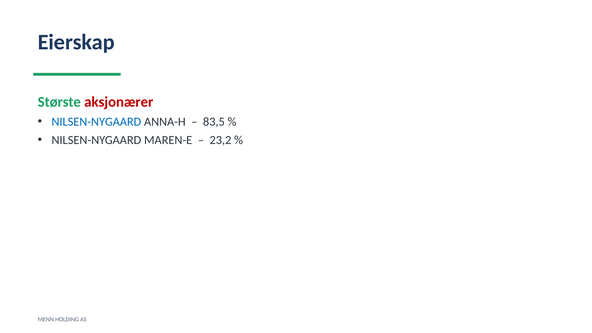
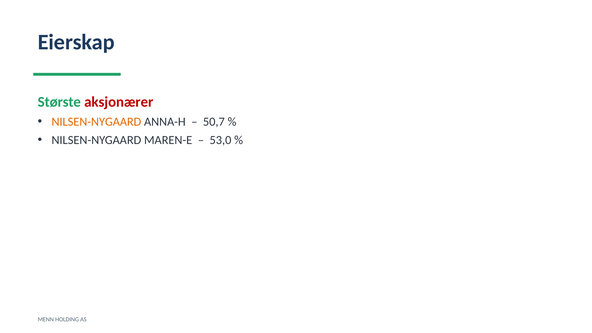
NILSEN-NYGAARD colour: blue -> orange (96, 122)
83,5: 83,5 -> 50,7 (214, 122)
23,2: 23,2 -> 53,0 (220, 140)
